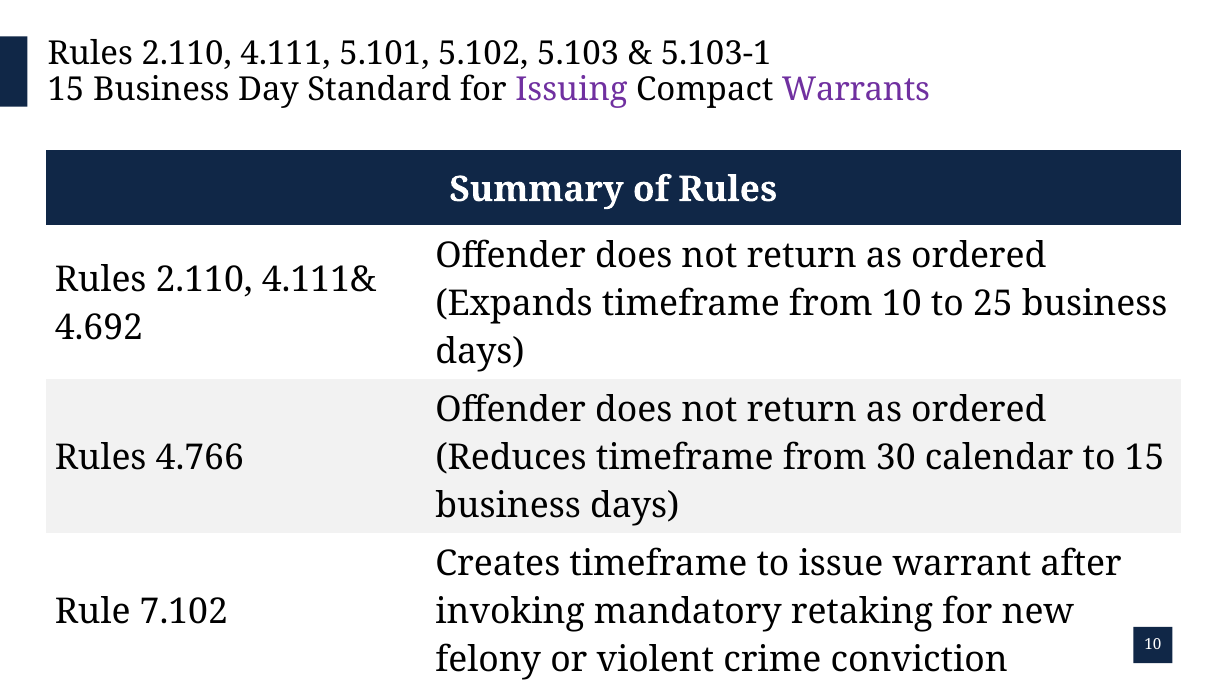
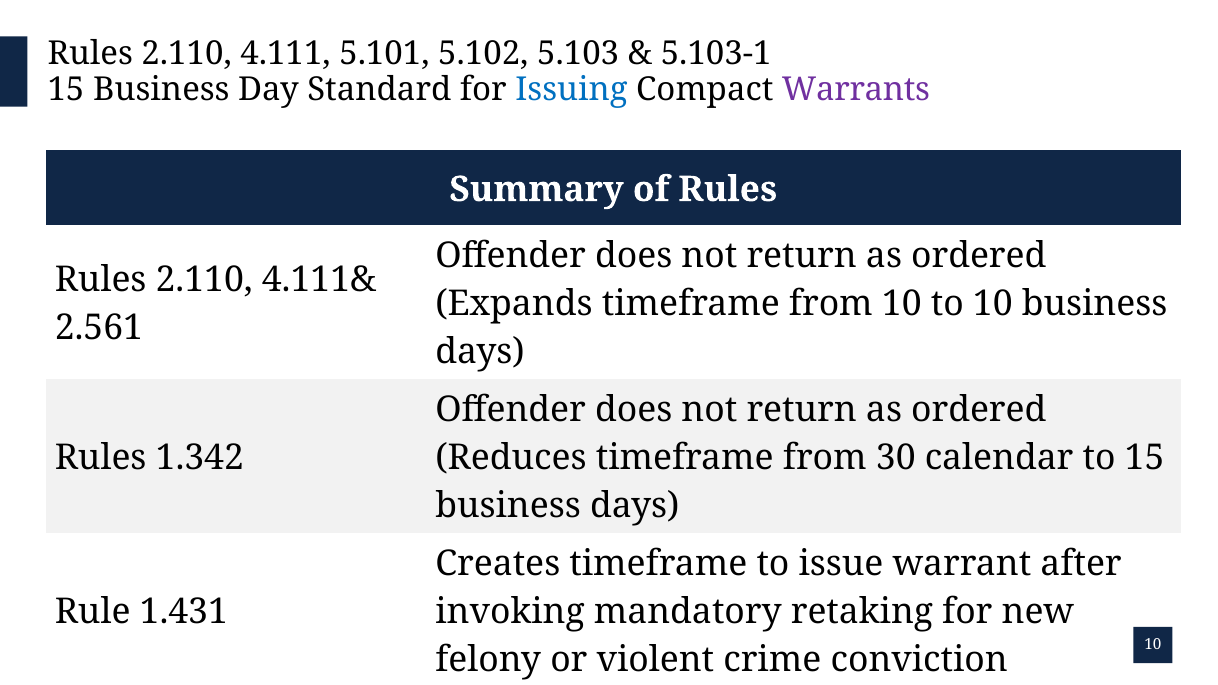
Issuing colour: purple -> blue (571, 90)
to 25: 25 -> 10 (993, 304)
4.692: 4.692 -> 2.561 (99, 328)
4.766: 4.766 -> 1.342 (200, 458)
7.102: 7.102 -> 1.431 (184, 612)
